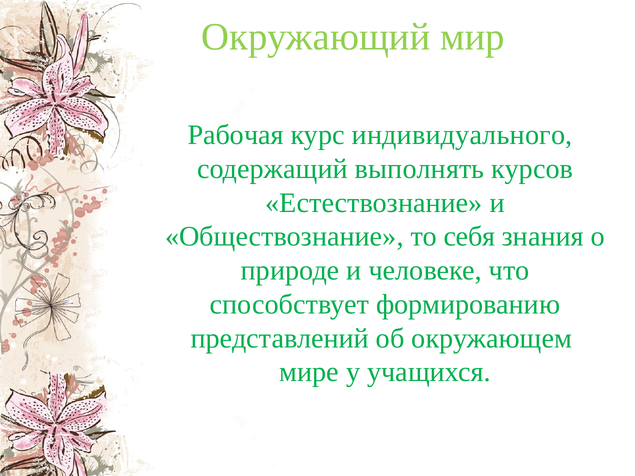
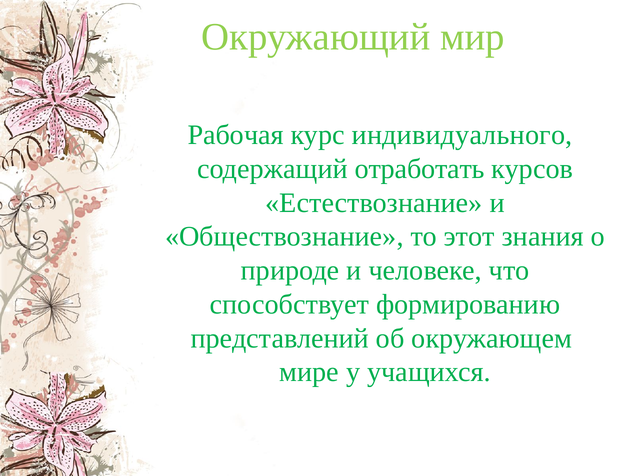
выполнять: выполнять -> отработать (420, 169)
себя: себя -> этот (469, 237)
